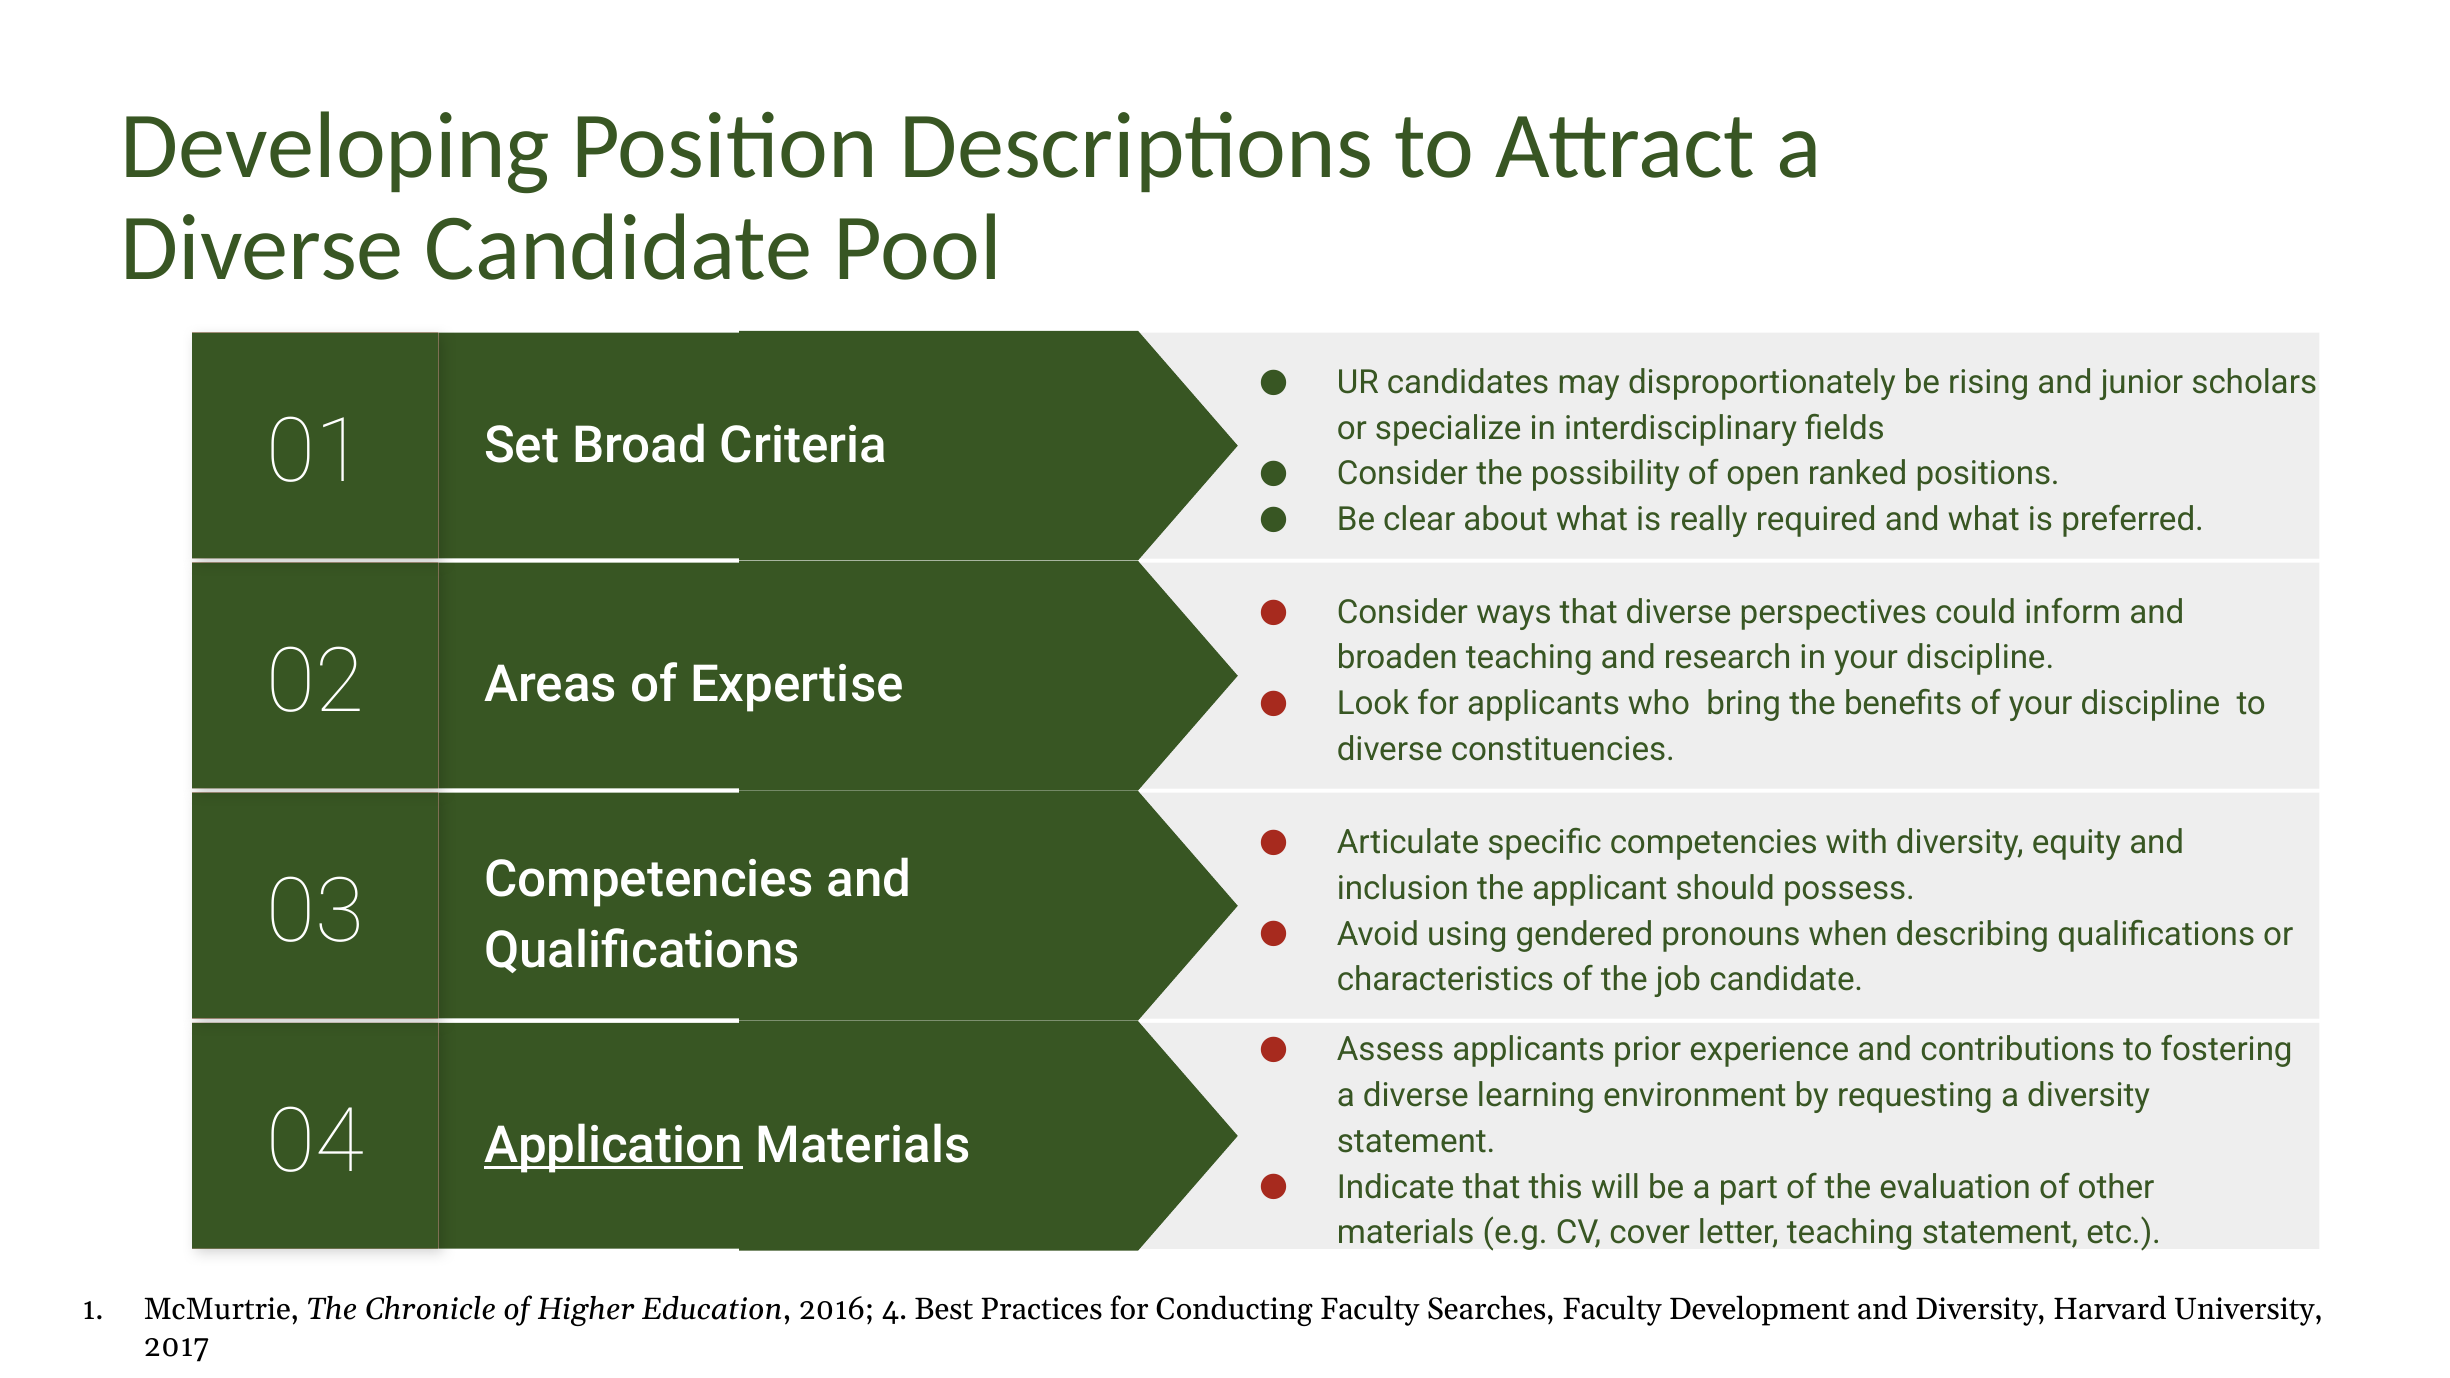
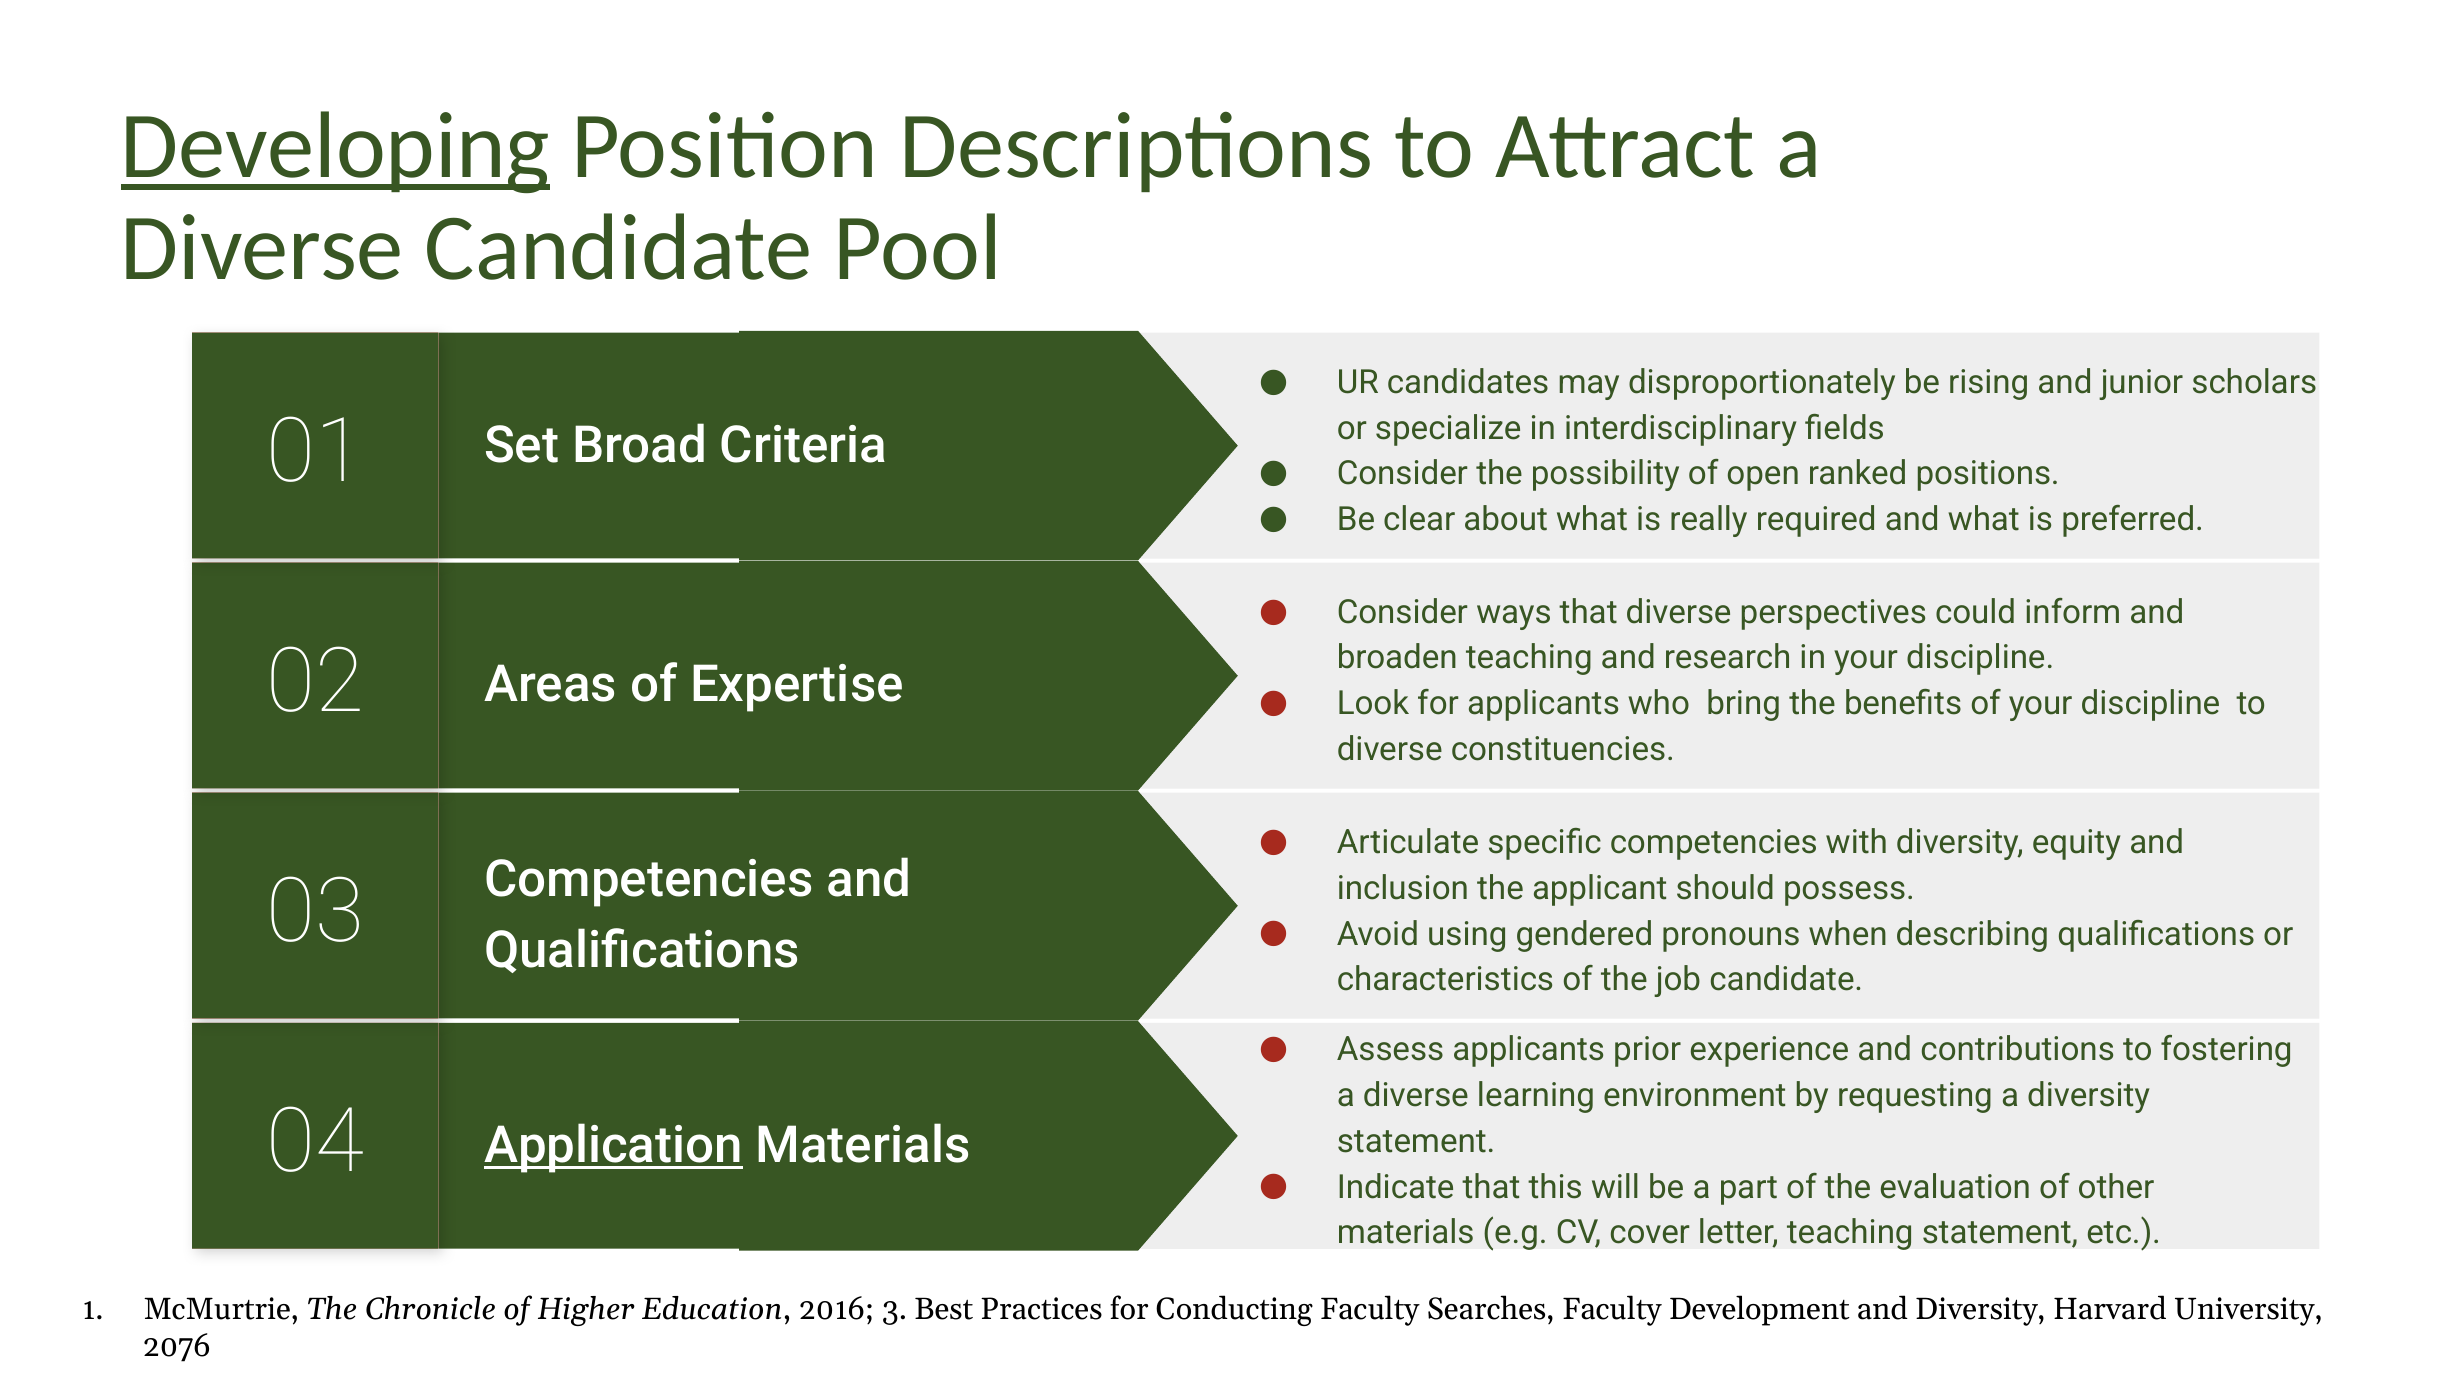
Developing underline: none -> present (335, 146)
4: 4 -> 3 (895, 1310)
2017: 2017 -> 2076 (177, 1347)
